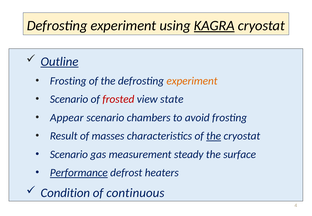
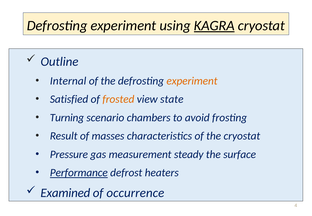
Outline underline: present -> none (60, 62)
Frosting: Frosting -> Internal (68, 81)
Scenario: Scenario -> Satisfied (69, 99)
frosted colour: red -> orange (118, 99)
Appear: Appear -> Turning (67, 118)
the underline: present -> none (214, 136)
Scenario: Scenario -> Pressure (69, 154)
Condition: Condition -> Examined (65, 193)
continuous: continuous -> occurrence (135, 193)
